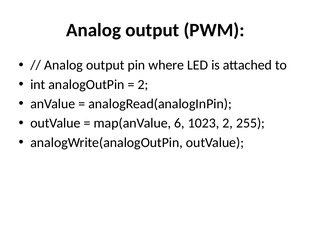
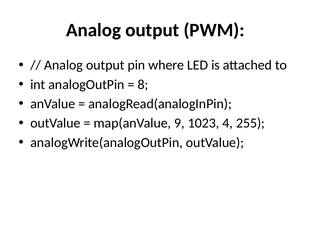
2: 2 -> 8 (143, 85)
6: 6 -> 9 (179, 123)
1023 2: 2 -> 4 (228, 123)
